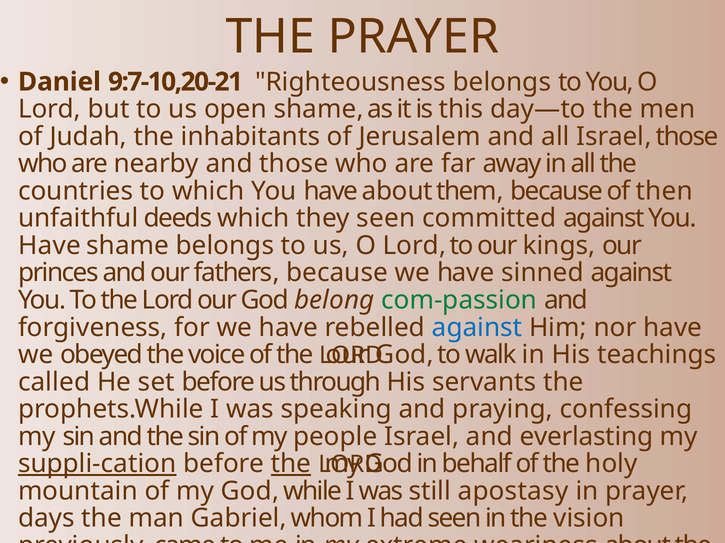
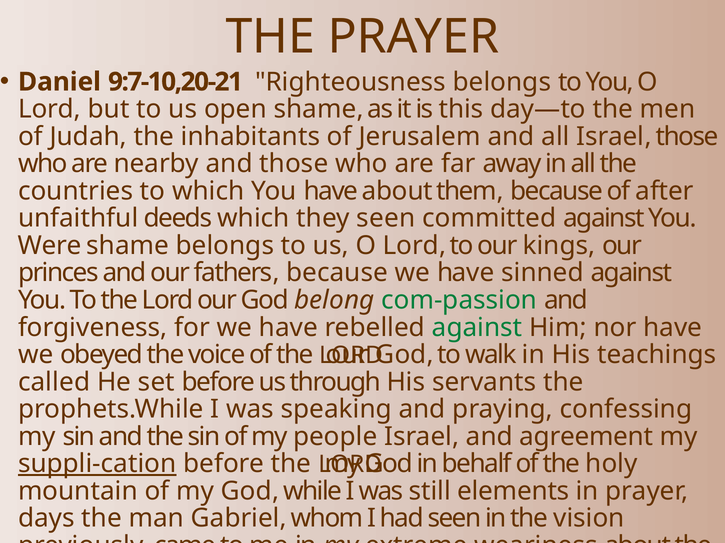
then: then -> after (665, 191)
Have: Have -> Were (50, 246)
against colour: blue -> green (477, 328)
everlasting: everlasting -> agreement (586, 437)
the underline: present -> none (291, 464)
apostasy: apostasy -> elements (513, 492)
